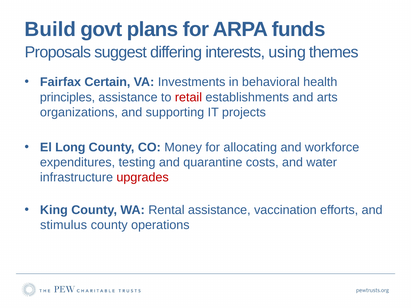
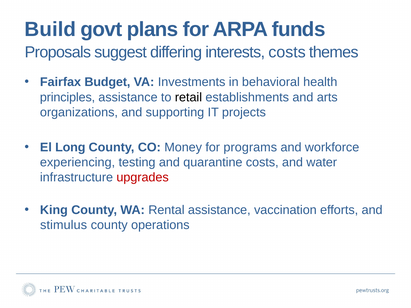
interests using: using -> costs (287, 52)
Certain: Certain -> Budget (107, 82)
retail colour: red -> black (188, 97)
allocating: allocating -> programs (250, 148)
expenditures: expenditures -> experiencing (78, 163)
